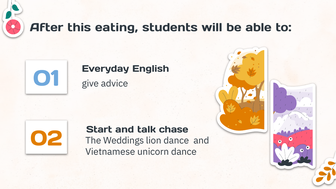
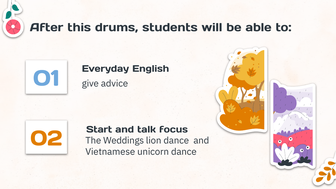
eating: eating -> drums (117, 28)
chase: chase -> focus (174, 129)
